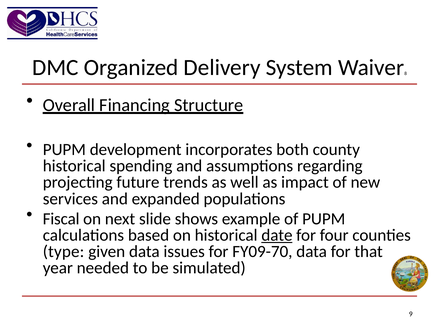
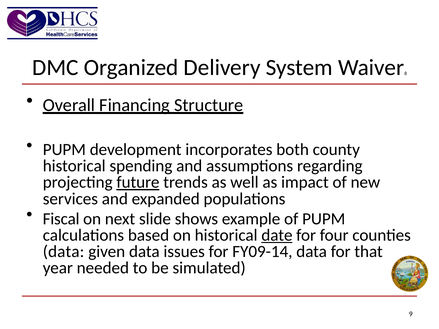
future underline: none -> present (138, 182)
type: type -> data (64, 252)
FY09-70: FY09-70 -> FY09-14 (262, 252)
